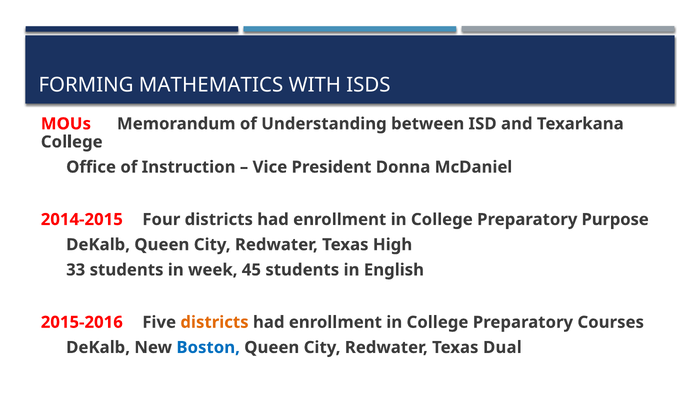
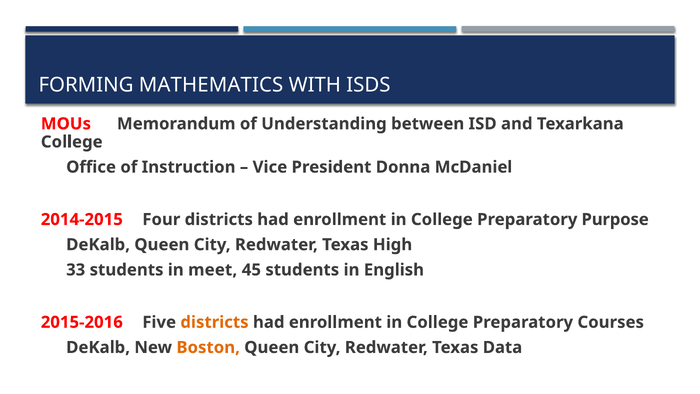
week: week -> meet (213, 270)
Boston colour: blue -> orange (208, 347)
Dual: Dual -> Data (502, 347)
